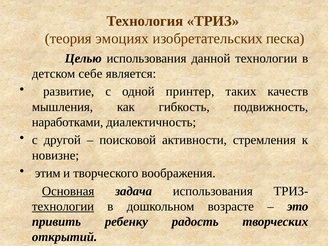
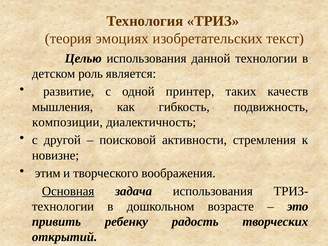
песка: песка -> текст (285, 38)
себе: себе -> роль (91, 74)
наработками: наработками -> композиции (67, 122)
технологии underline: present -> none (63, 206)
